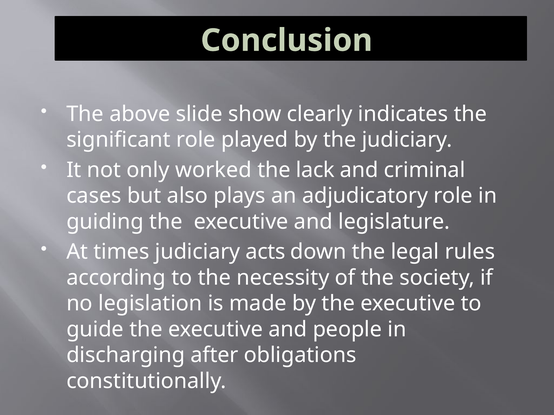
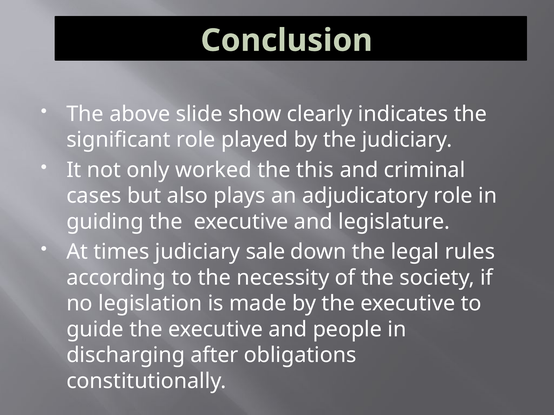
lack: lack -> this (315, 170)
acts: acts -> sale (265, 252)
